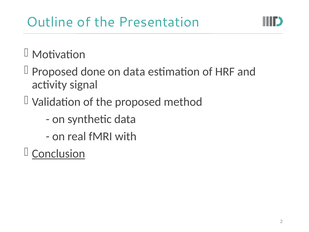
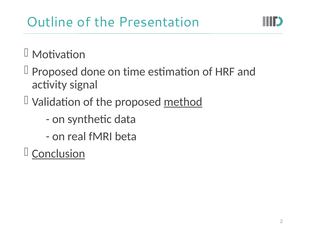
on data: data -> time (134, 72)
method underline: none -> present (183, 102)
with: with -> beta (126, 136)
